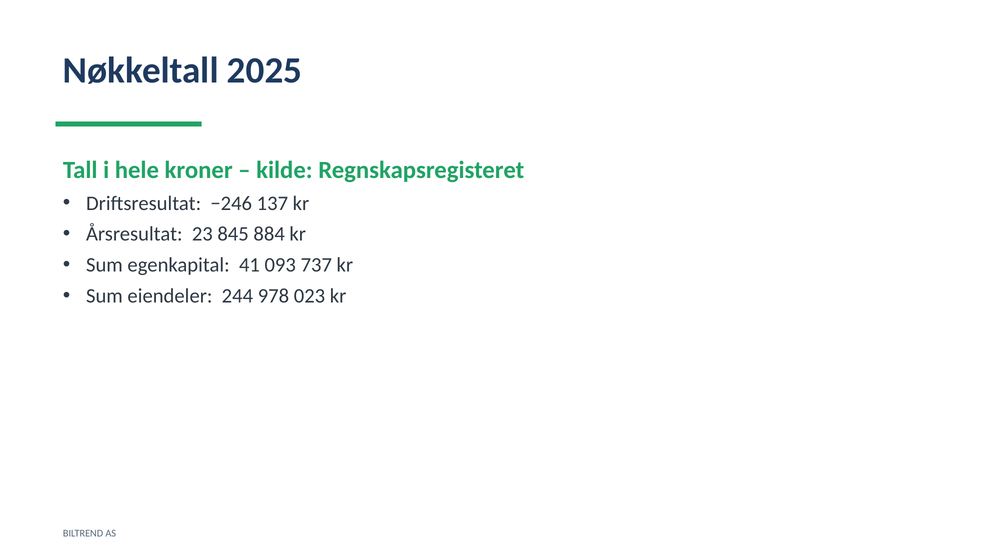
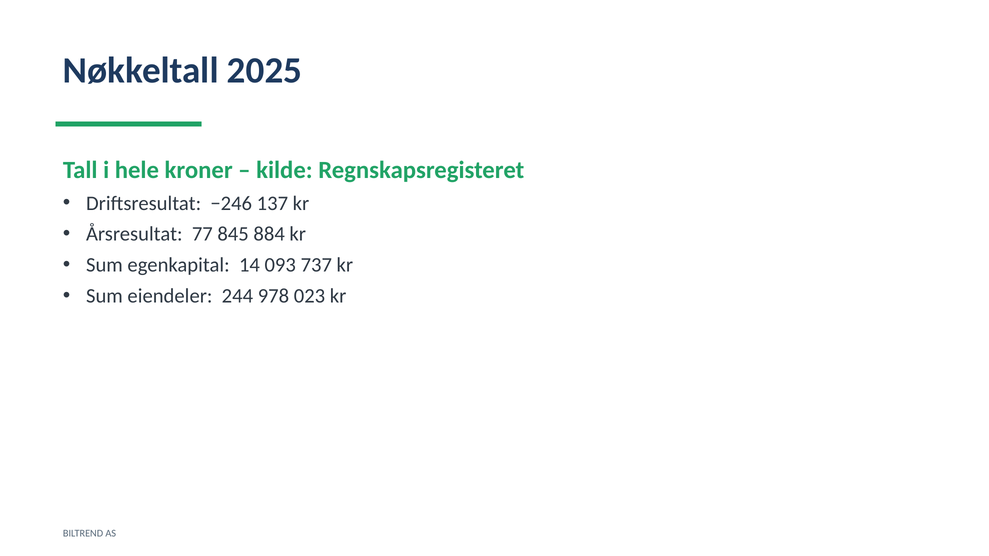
23: 23 -> 77 (202, 234)
41: 41 -> 14 (249, 265)
